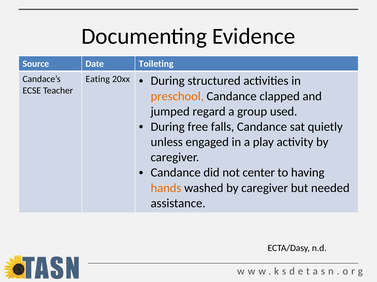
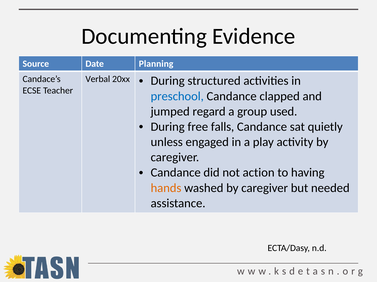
Toileting: Toileting -> Planning (156, 64)
Eating: Eating -> Verbal (98, 79)
preschool colour: orange -> blue (177, 96)
center: center -> action (259, 173)
